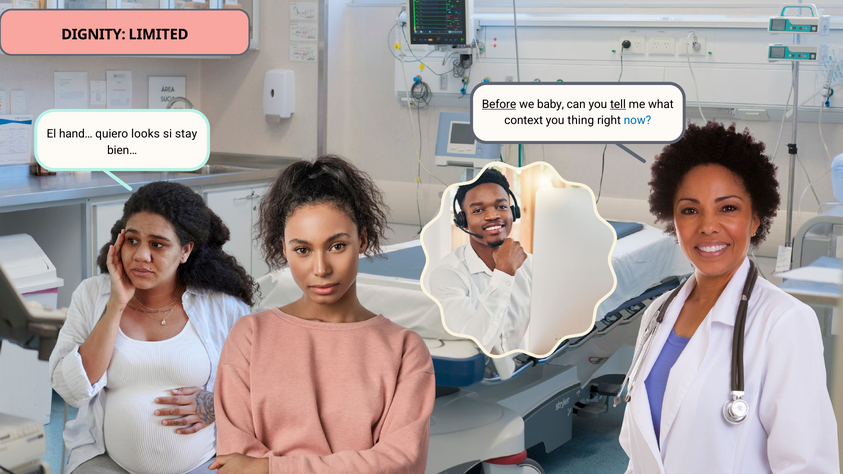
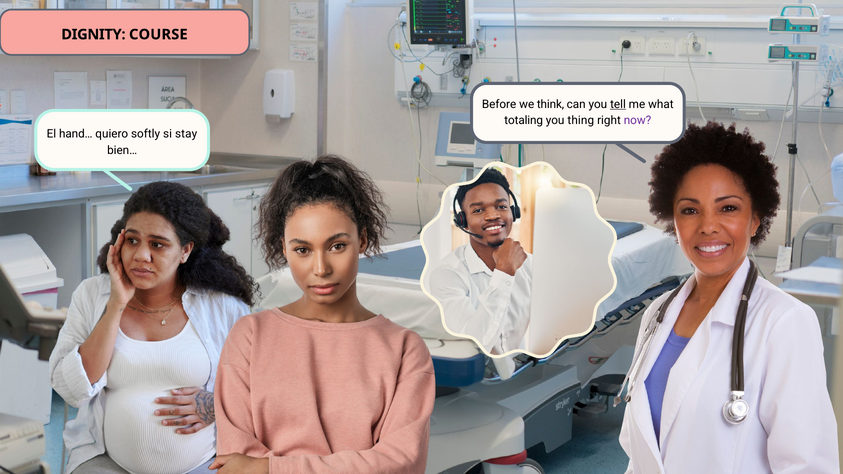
LIMITED: LIMITED -> COURSE (158, 34)
Before underline: present -> none (499, 104)
baby: baby -> think (551, 104)
context: context -> totaling (524, 121)
now colour: blue -> purple (638, 121)
looks: looks -> softly (146, 134)
